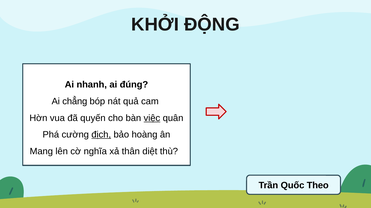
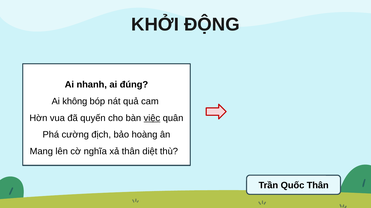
chẳng: chẳng -> không (75, 102)
địch underline: present -> none (101, 135)
Quốc Theo: Theo -> Thân (318, 186)
